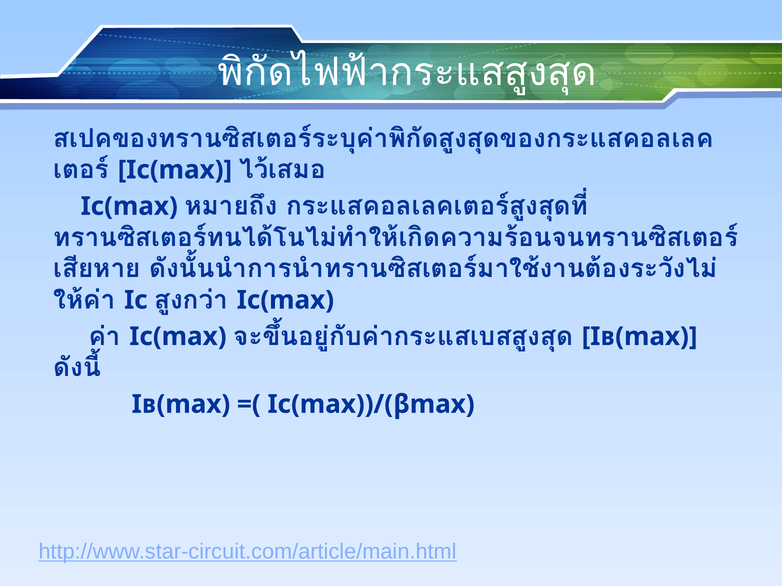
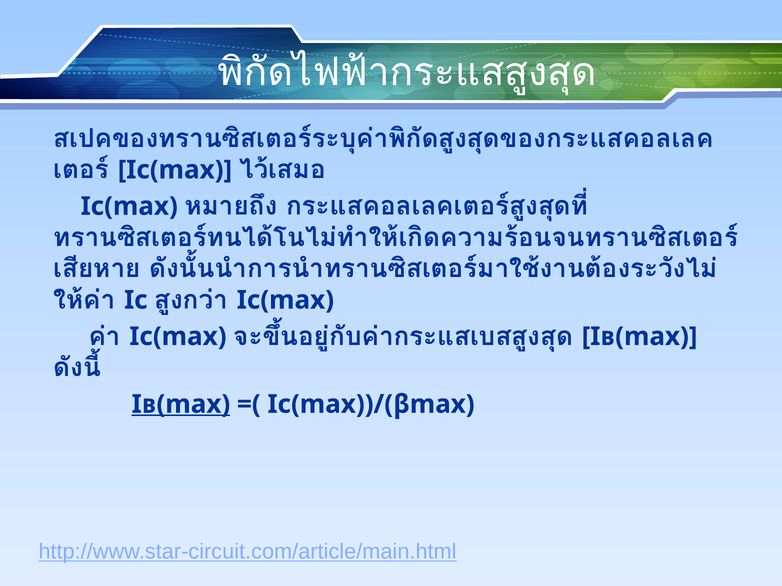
Iʙ(max underline: none -> present (181, 405)
